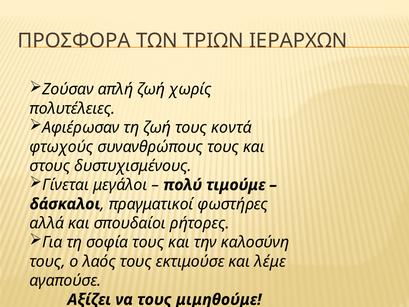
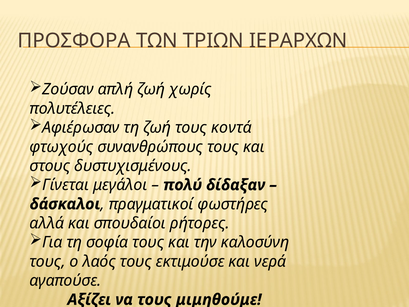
τιμούμε: τιμούμε -> δίδαξαν (236, 185)
λέμε: λέμε -> νερά (270, 261)
